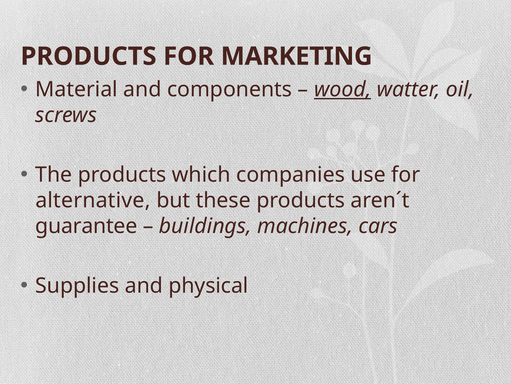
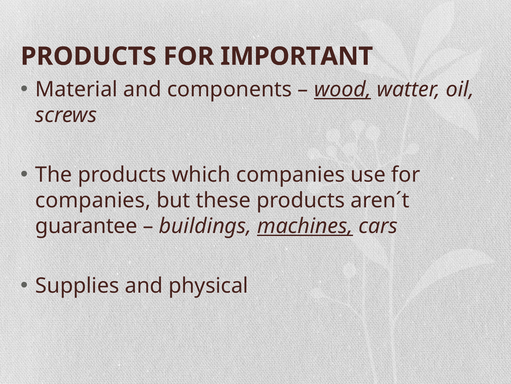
MARKETING: MARKETING -> IMPORTANT (297, 56)
alternative: alternative -> companies (93, 200)
machines underline: none -> present (305, 226)
